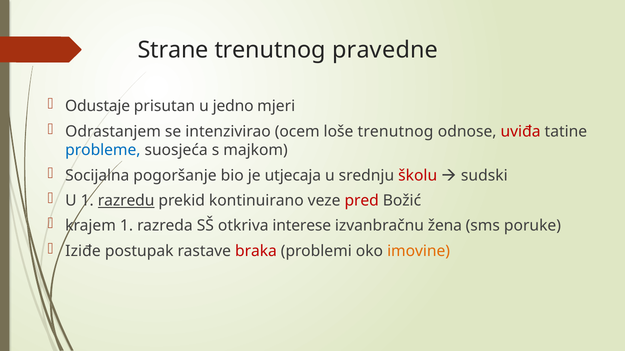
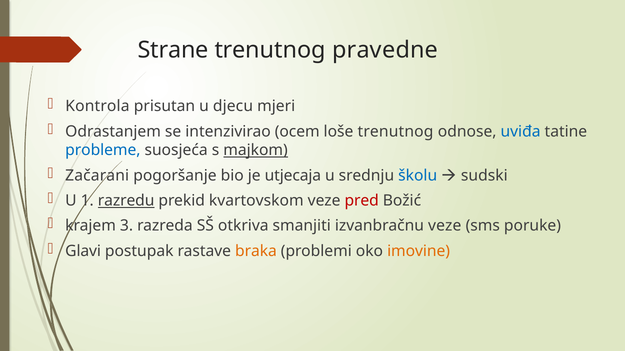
Odustaje: Odustaje -> Kontrola (97, 106)
jedno: jedno -> djecu (233, 106)
uviđa colour: red -> blue (521, 132)
majkom underline: none -> present (256, 150)
Socijalna: Socijalna -> Začarani (97, 176)
školu colour: red -> blue (418, 176)
kontinuirano: kontinuirano -> kvartovskom (256, 201)
krajem 1: 1 -> 3 (127, 226)
interese: interese -> smanjiti (302, 226)
izvanbračnu žena: žena -> veze (445, 226)
Iziđe: Iziđe -> Glavi (83, 251)
braka colour: red -> orange (256, 251)
